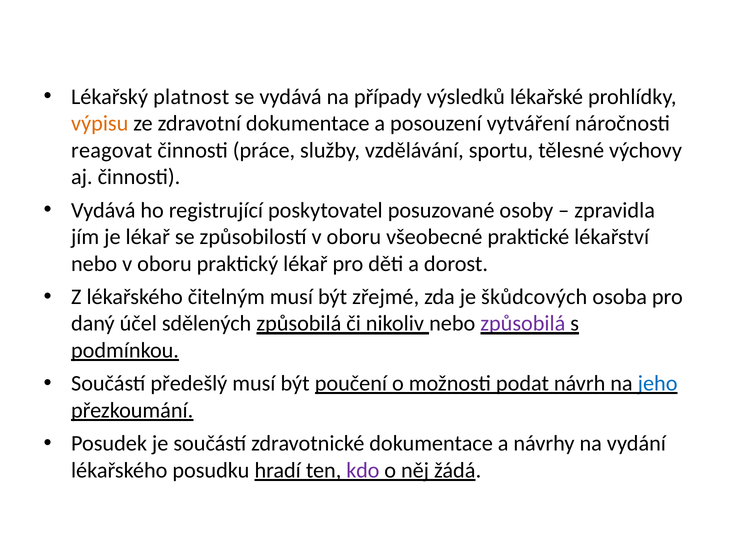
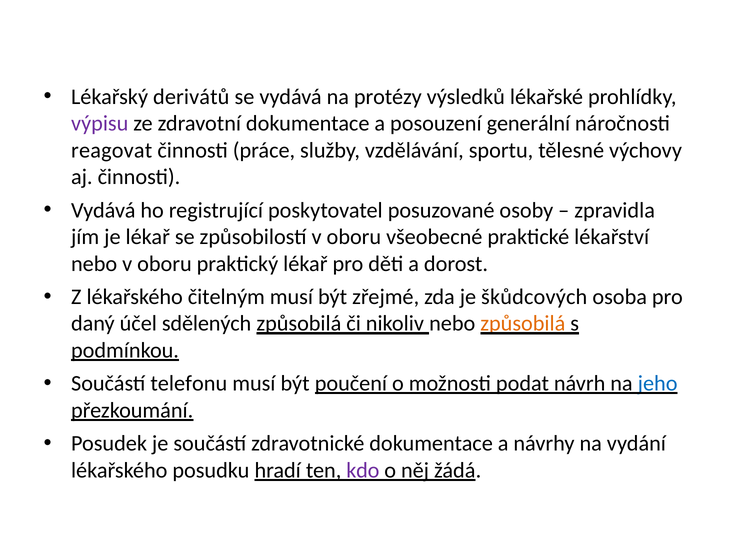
platnost: platnost -> derivátů (191, 97)
případy: případy -> protézy (388, 97)
výpisu colour: orange -> purple (100, 123)
vytváření: vytváření -> generální (528, 123)
způsobilá colour: purple -> orange (523, 323)
předešlý: předešlý -> telefonu (189, 383)
